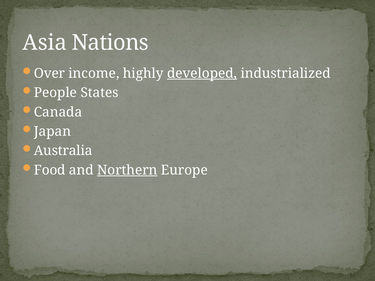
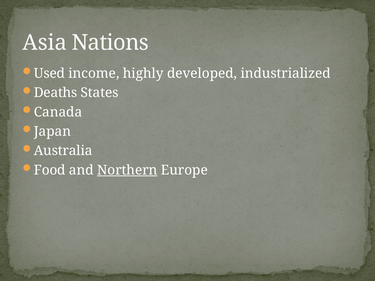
Over: Over -> Used (49, 73)
developed underline: present -> none (202, 73)
People: People -> Deaths (56, 93)
